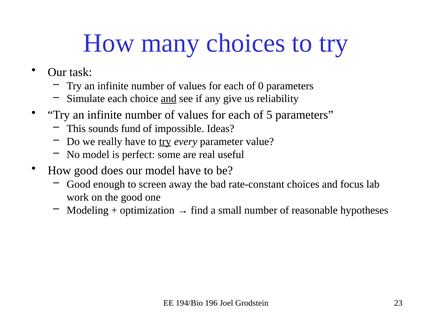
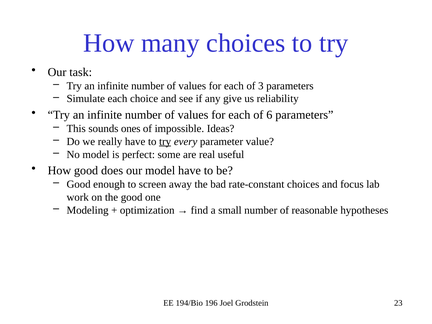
0: 0 -> 3 (261, 86)
and underline: present -> none (169, 99)
5: 5 -> 6 (269, 115)
fund: fund -> ones (131, 129)
